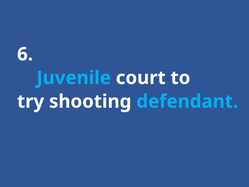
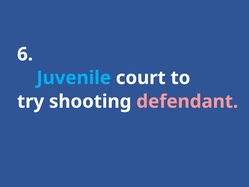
defendant colour: light blue -> pink (187, 101)
